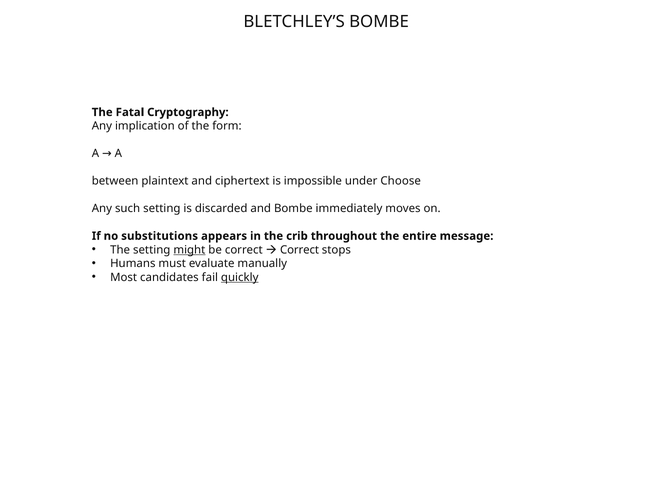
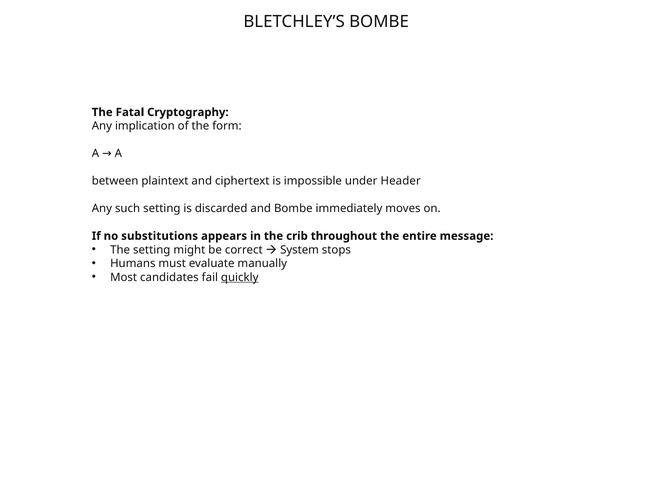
Choose: Choose -> Header (401, 181)
might underline: present -> none (189, 250)
Correct: Correct -> System (300, 250)
